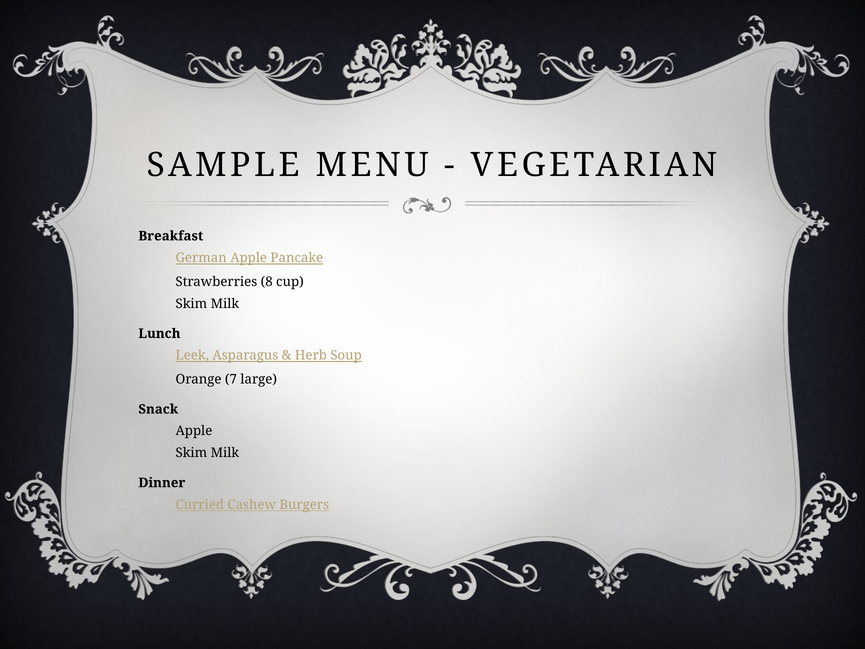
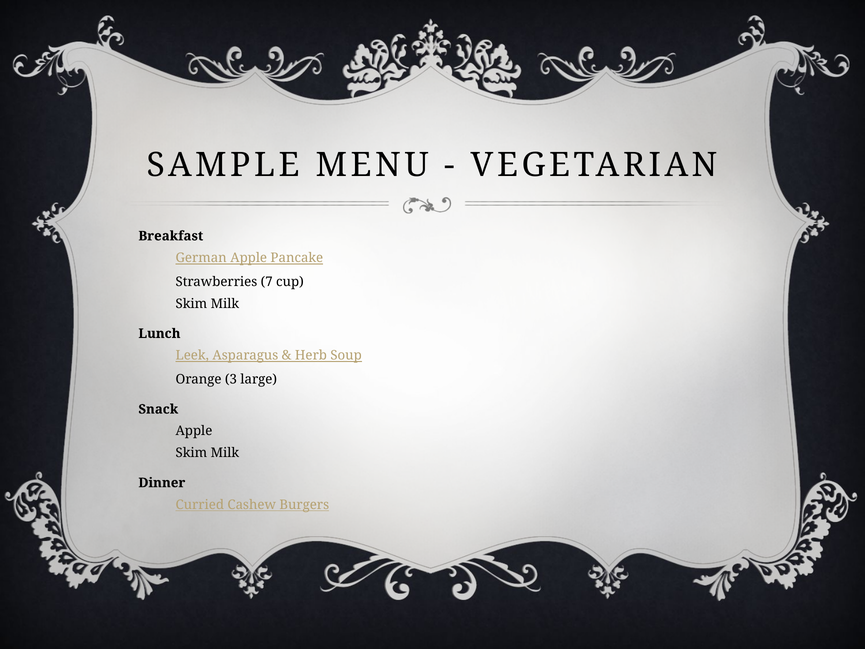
8: 8 -> 7 (267, 282)
7: 7 -> 3 (231, 379)
